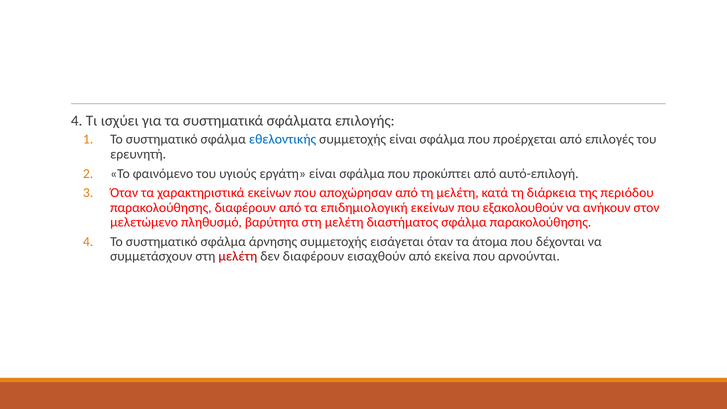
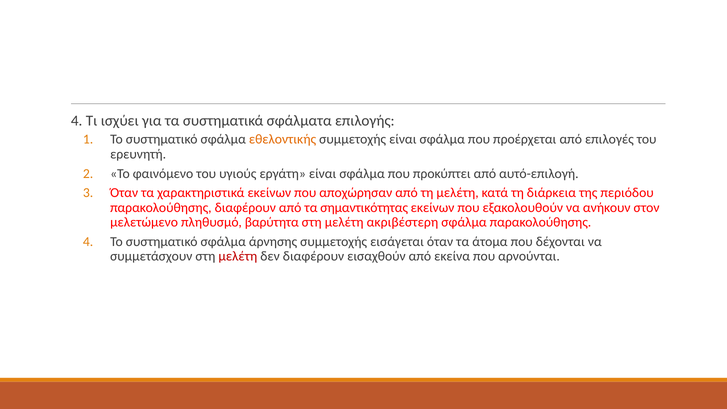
εθελοντικής colour: blue -> orange (283, 139)
επιδημιολογική: επιδημιολογική -> σημαντικότητας (364, 207)
διαστήματος: διαστήματος -> ακριβέστερη (402, 222)
